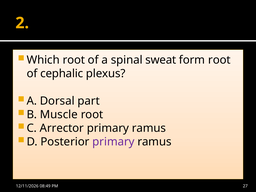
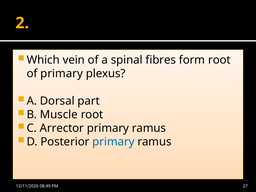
Which root: root -> vein (74, 60)
sweat: sweat -> fibres (161, 60)
of cephalic: cephalic -> primary (62, 74)
primary colour: purple -> blue (113, 142)
